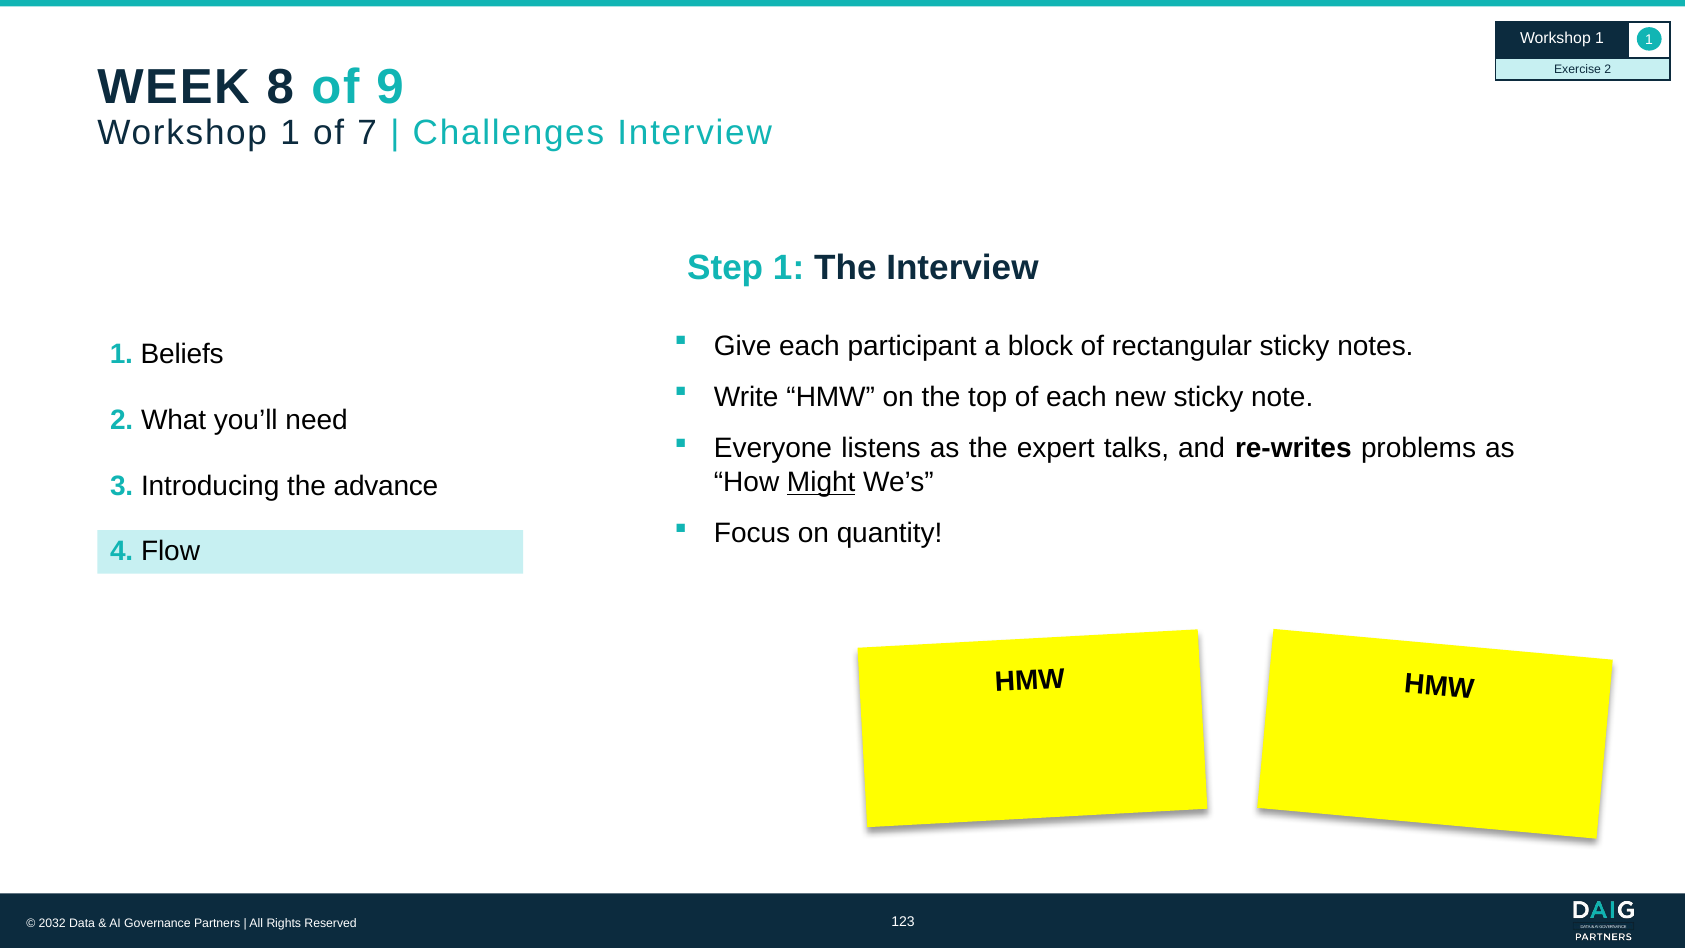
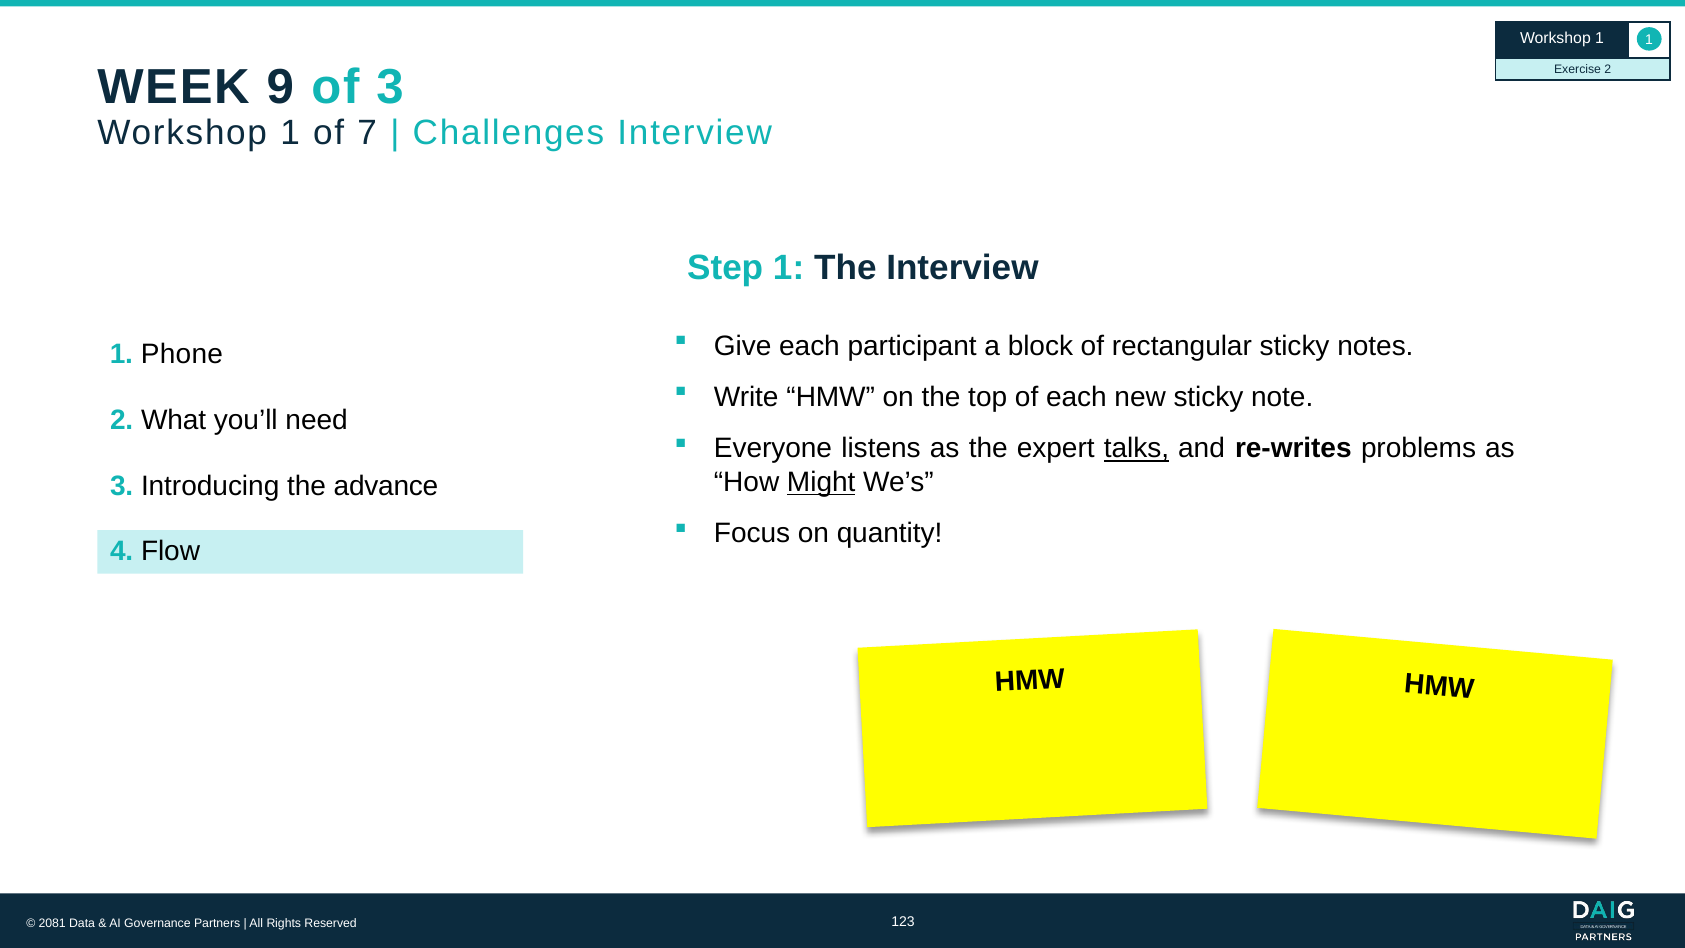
8: 8 -> 9 (280, 87)
of 9: 9 -> 3 (390, 87)
Beliefs: Beliefs -> Phone (182, 354)
talks underline: none -> present (1136, 449)
2032: 2032 -> 2081 (52, 923)
